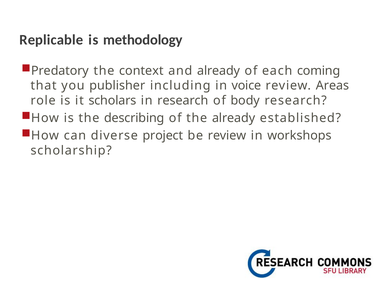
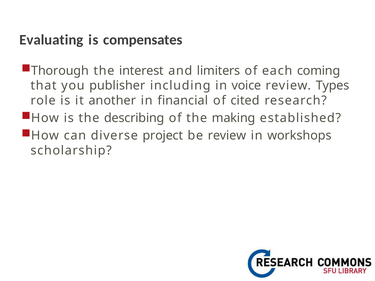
Replicable: Replicable -> Evaluating (51, 40)
methodology: methodology -> compensates (143, 40)
Predatory: Predatory -> Thorough (60, 71)
context: context -> interest (141, 71)
and already: already -> limiters (219, 71)
Areas: Areas -> Types (333, 86)
scholars: scholars -> another (112, 101)
in research: research -> financial (183, 101)
body: body -> cited (245, 101)
the already: already -> making (234, 118)
